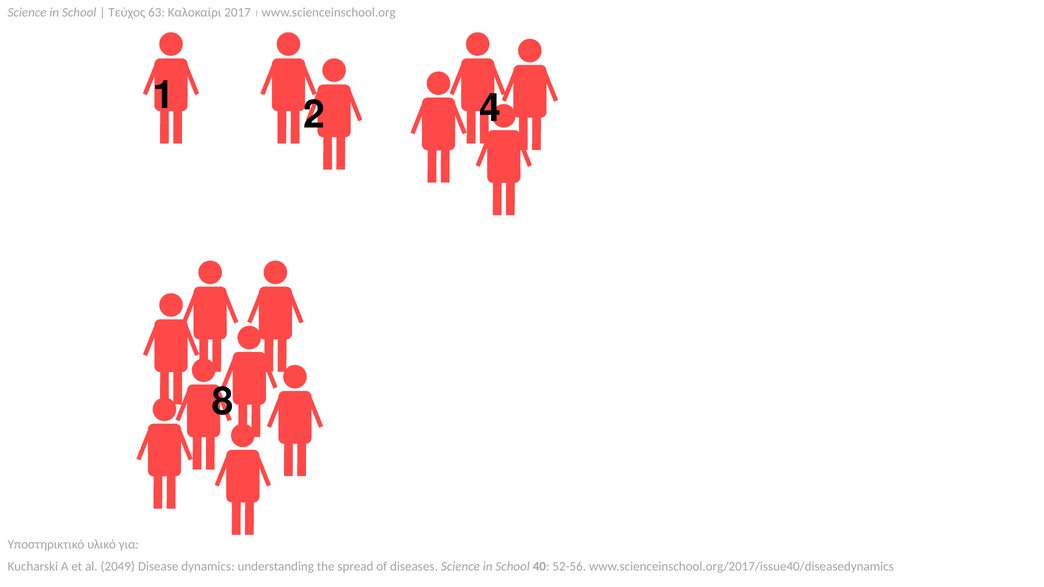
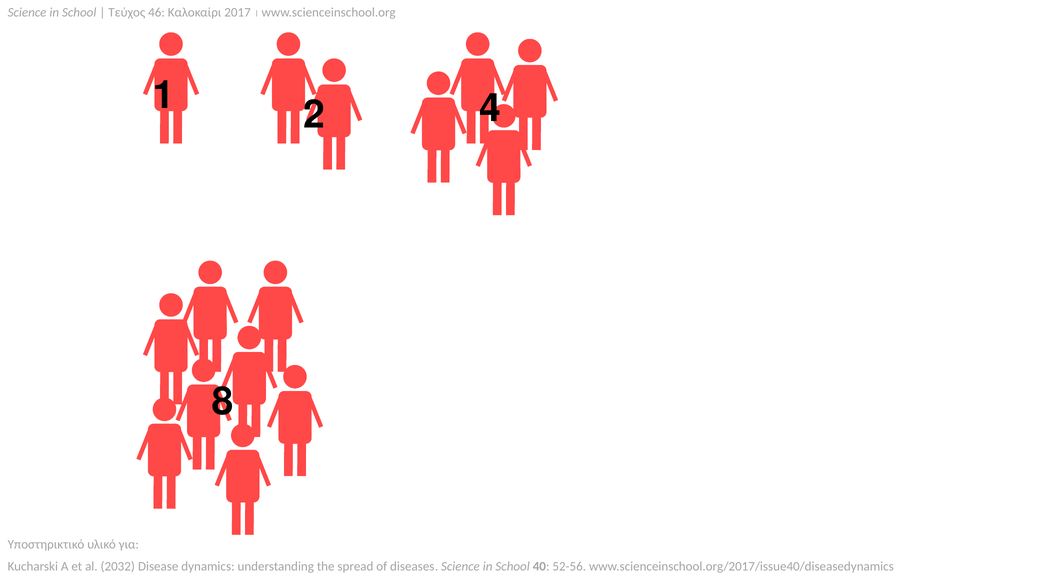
63: 63 -> 46 (157, 13)
2049: 2049 -> 2032 (118, 567)
